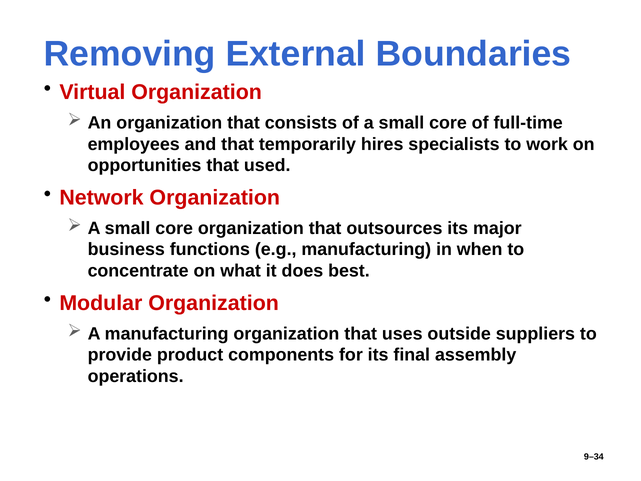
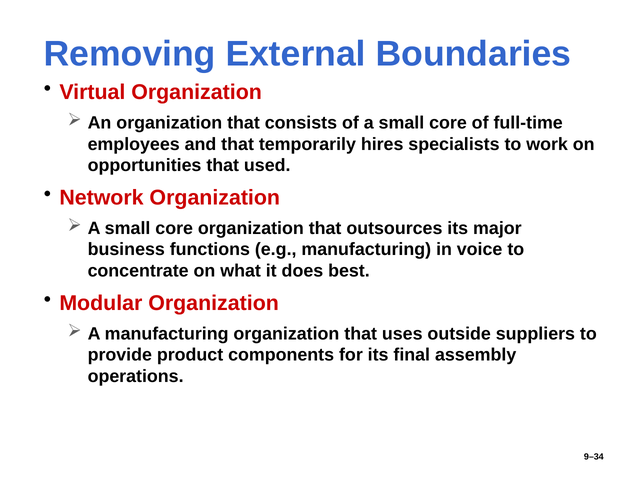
when: when -> voice (480, 249)
